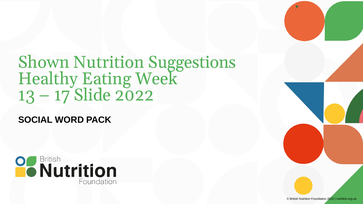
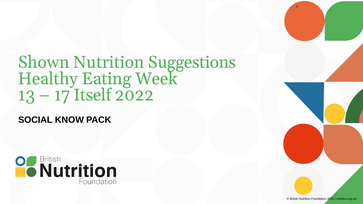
Slide: Slide -> Itself (92, 95)
WORD: WORD -> KNOW (69, 120)
